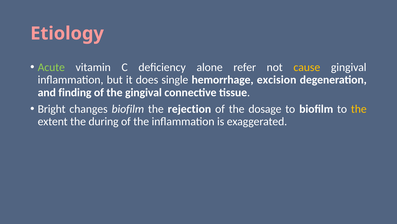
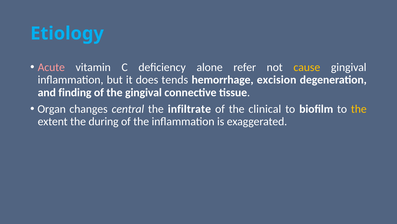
Etiology colour: pink -> light blue (67, 33)
Acute colour: light green -> pink (51, 67)
single: single -> tends (175, 80)
Bright: Bright -> Organ (52, 109)
changes biofilm: biofilm -> central (128, 109)
rejection: rejection -> infiltrate (189, 109)
dosage: dosage -> clinical (265, 109)
